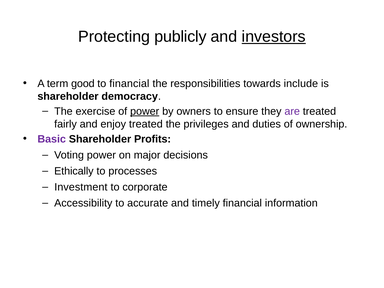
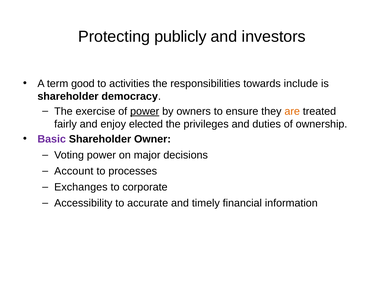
investors underline: present -> none (274, 37)
to financial: financial -> activities (129, 84)
are colour: purple -> orange (292, 111)
enjoy treated: treated -> elected (146, 124)
Profits: Profits -> Owner (152, 139)
Ethically: Ethically -> Account (74, 171)
Investment: Investment -> Exchanges (81, 187)
